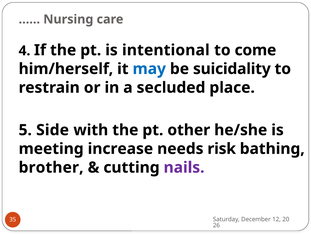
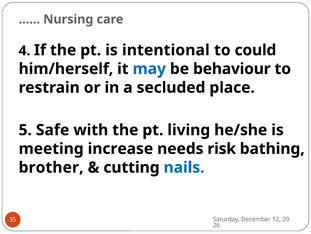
come: come -> could (255, 50)
suicidality: suicidality -> behaviour (232, 69)
Side: Side -> Safe (53, 130)
other: other -> living (189, 130)
nails colour: purple -> blue (184, 167)
